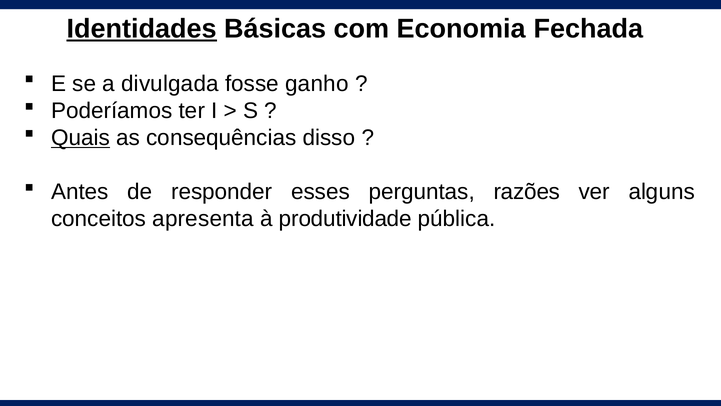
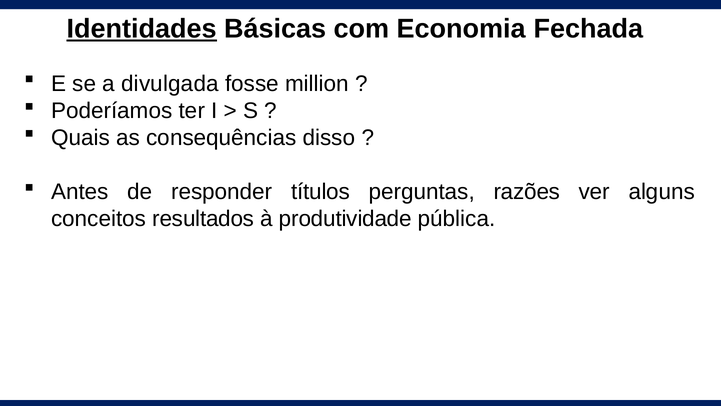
ganho: ganho -> million (317, 84)
Quais underline: present -> none (81, 138)
esses: esses -> títulos (321, 192)
apresenta: apresenta -> resultados (203, 219)
